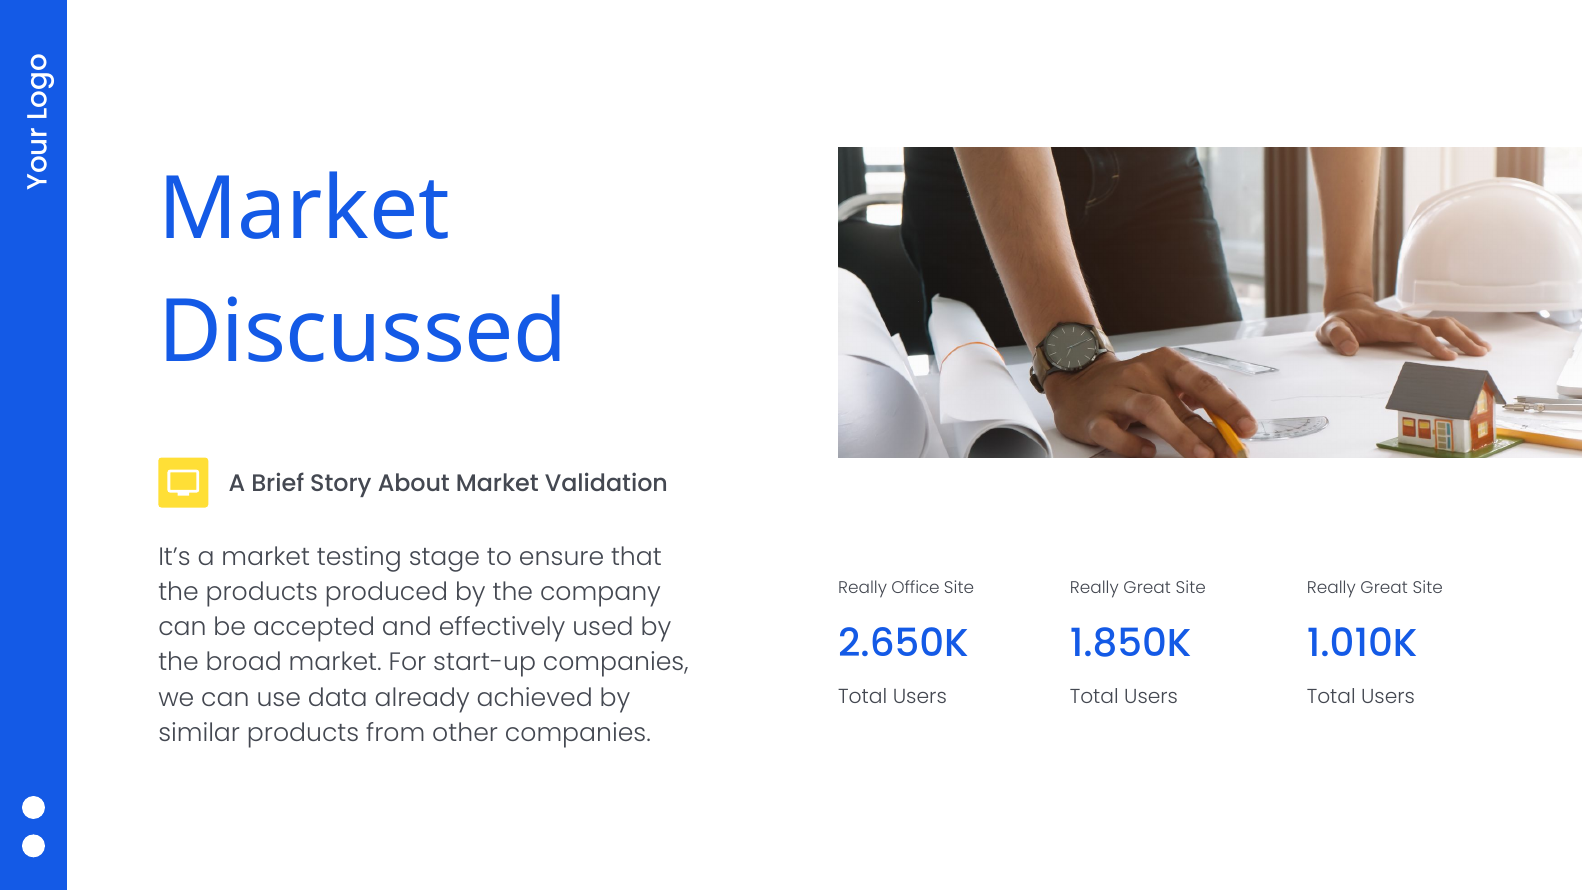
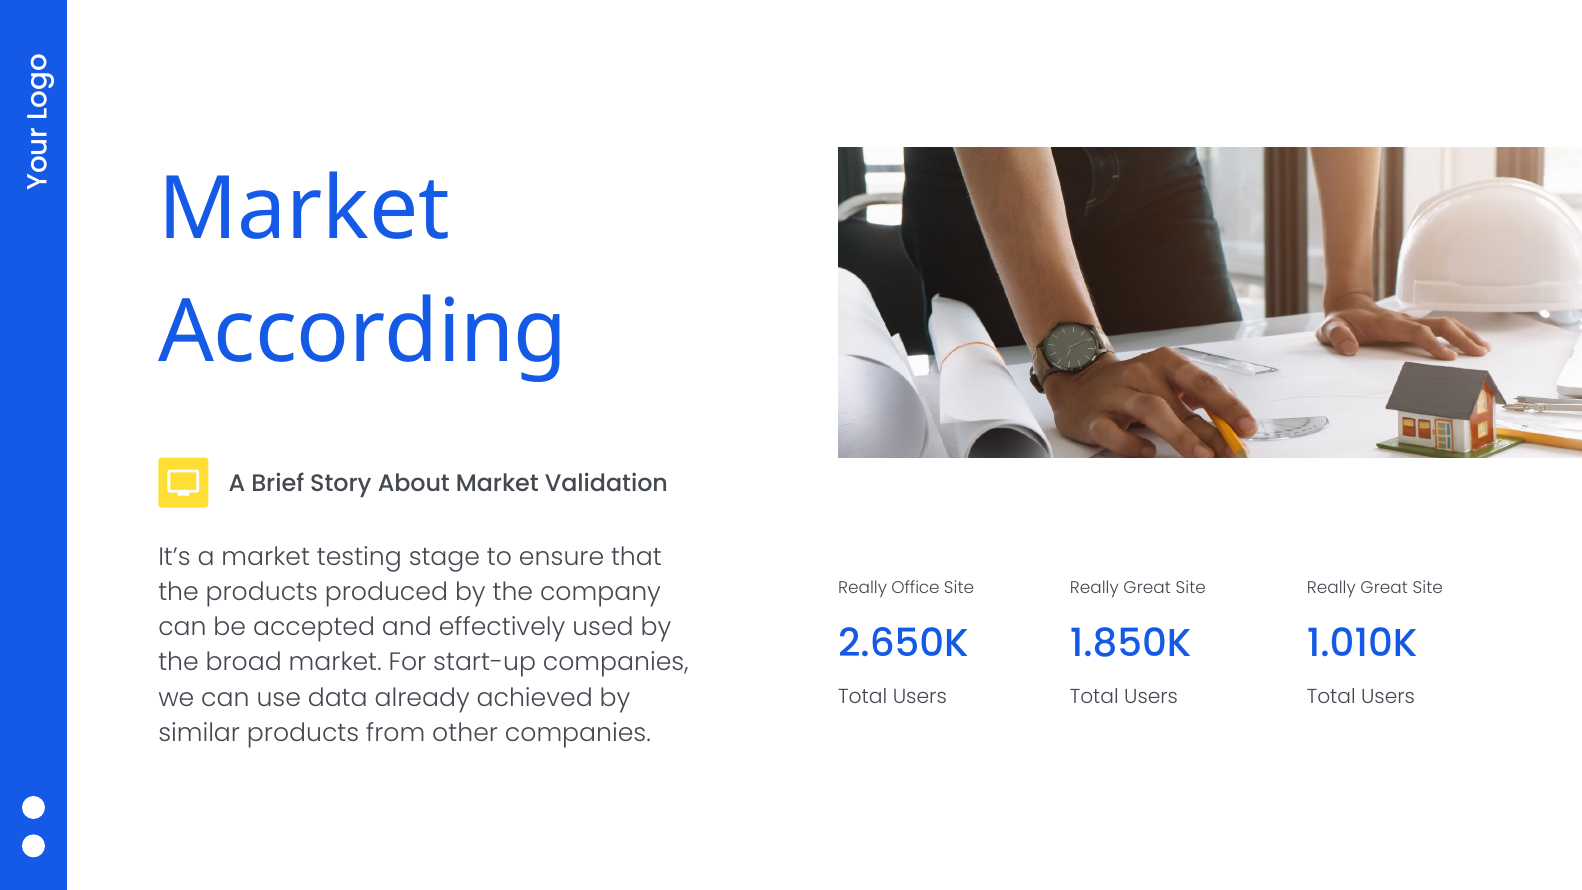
Discussed: Discussed -> According (363, 332)
